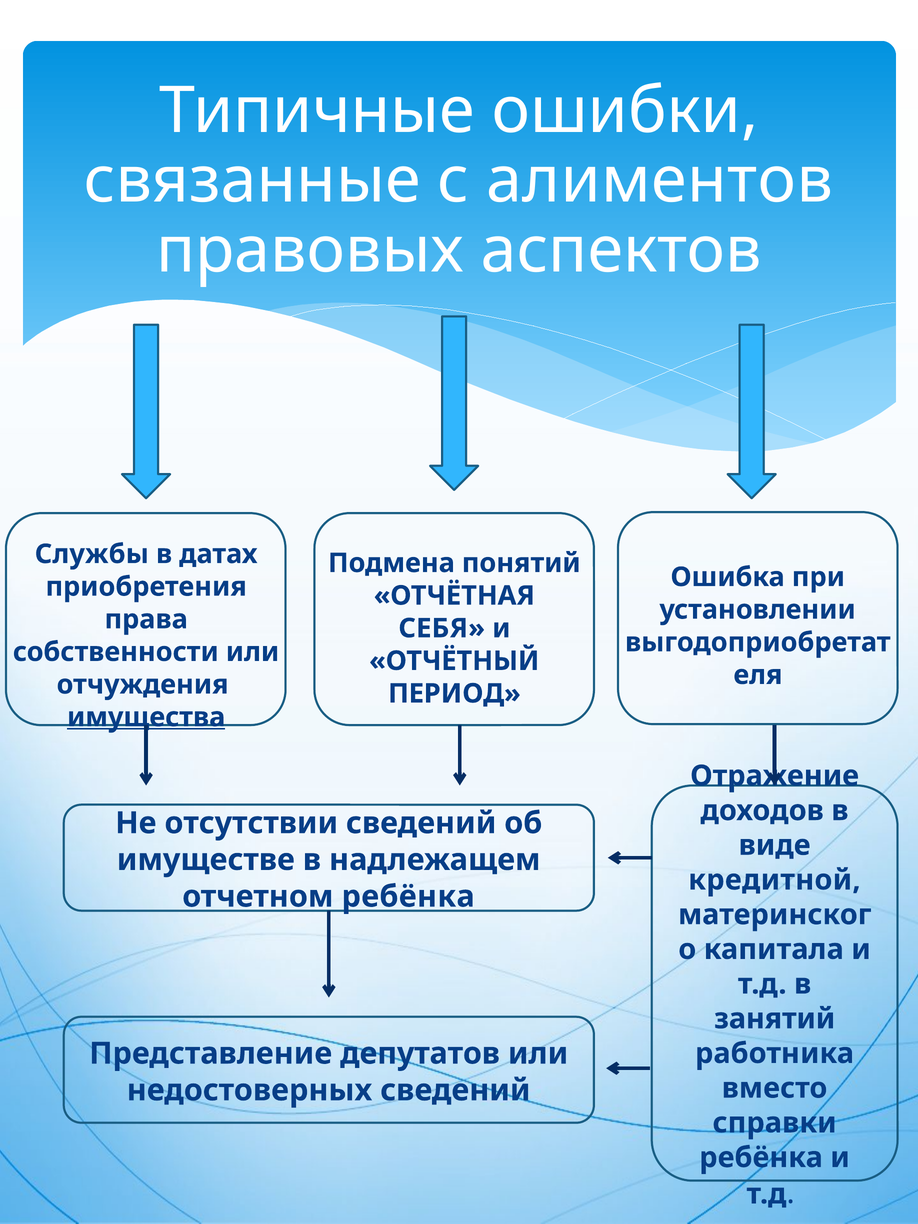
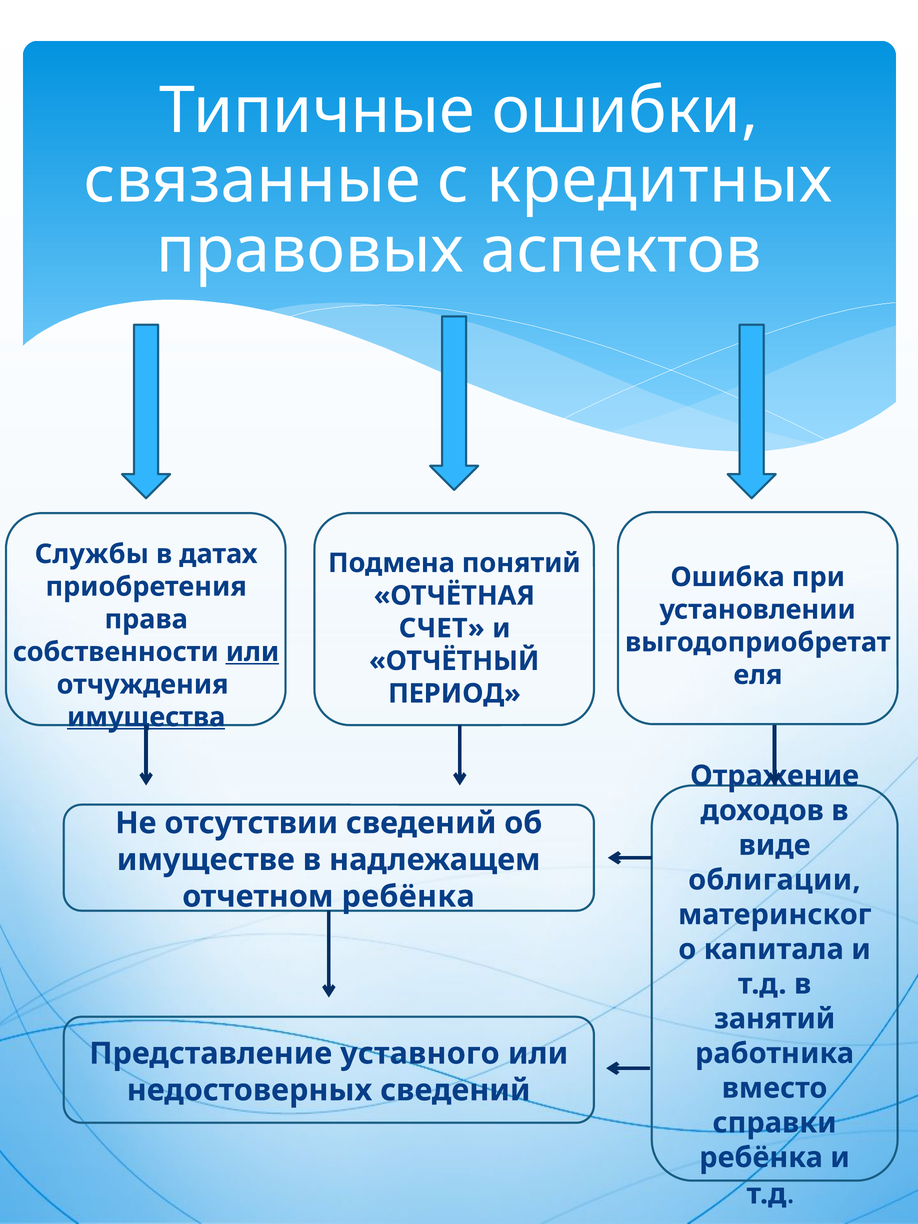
алиментов: алиментов -> кредитных (660, 181)
СЕБЯ: СЕБЯ -> СЧЕТ (442, 628)
или underline: none -> present (252, 652)
кредитной: кредитной -> облигации (774, 880)
депутатов: депутатов -> уставного (420, 1054)
